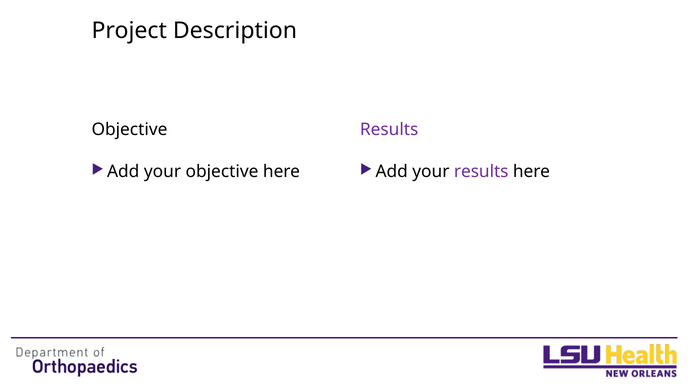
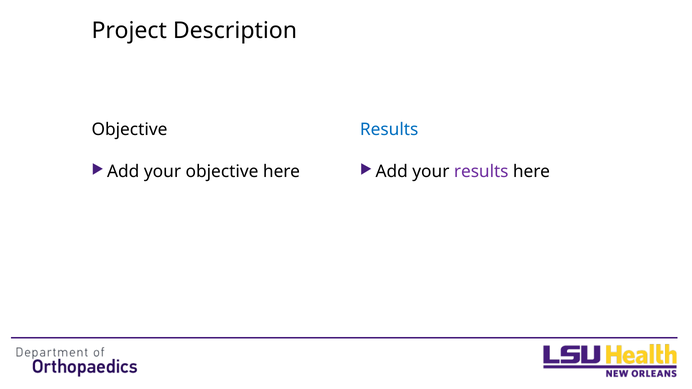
Results colour: purple -> blue (389, 130)
